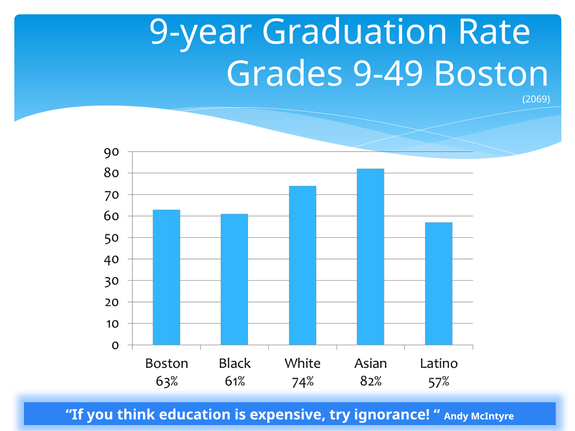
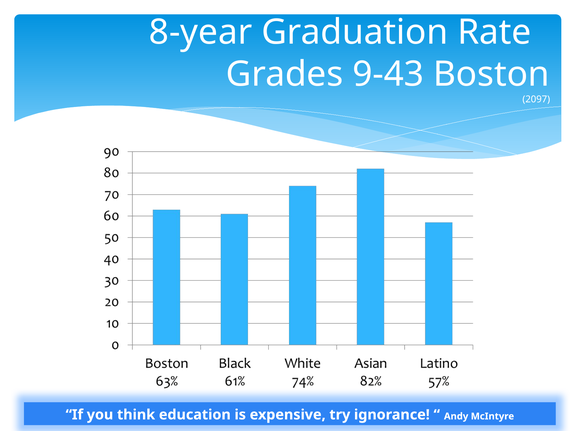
9-year: 9-year -> 8-year (201, 32)
9-49: 9-49 -> 9-43 (388, 74)
2069: 2069 -> 2097 (536, 99)
